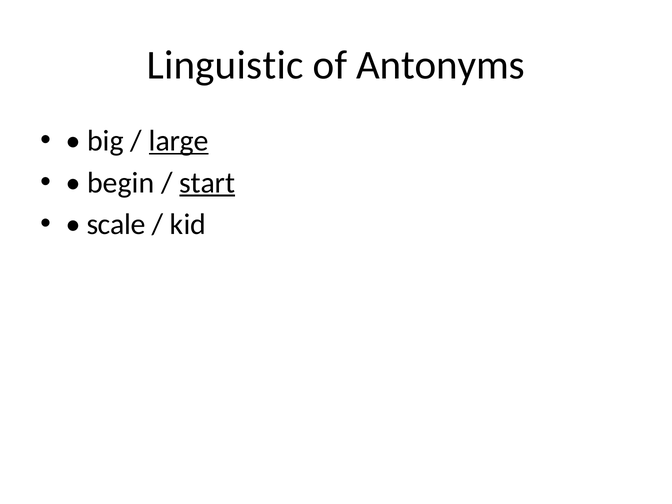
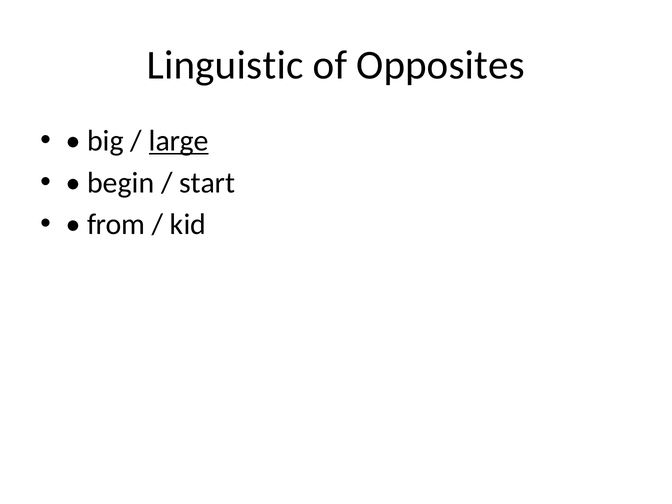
Antonyms: Antonyms -> Opposites (440, 65)
start underline: present -> none (207, 183)
scale: scale -> from (116, 225)
